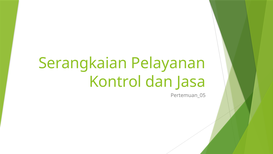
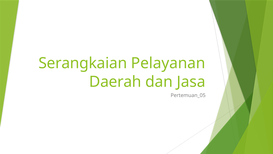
Kontrol: Kontrol -> Daerah (115, 82)
